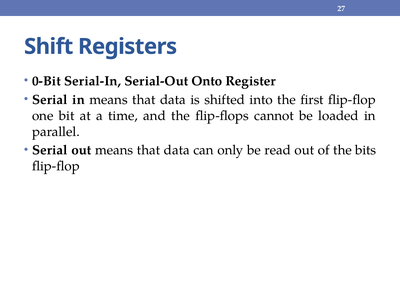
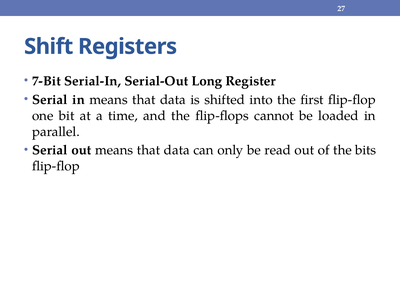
0-Bit: 0-Bit -> 7-Bit (46, 81)
Onto: Onto -> Long (207, 81)
